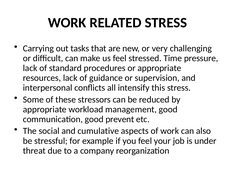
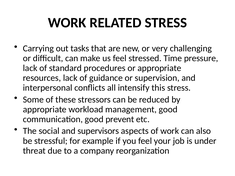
cumulative: cumulative -> supervisors (98, 131)
